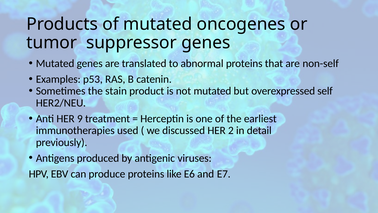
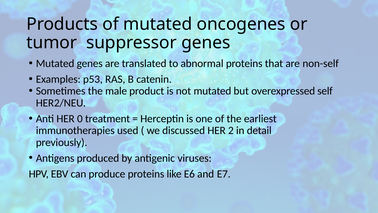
stain: stain -> male (116, 91)
9: 9 -> 0 (80, 119)
